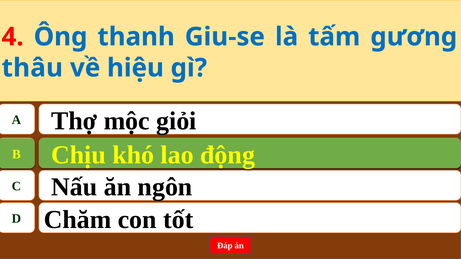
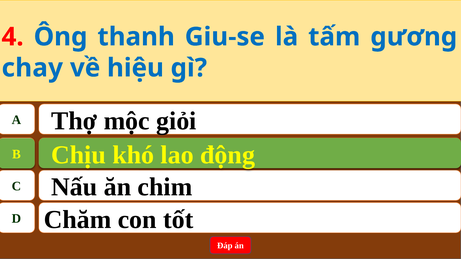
thâu: thâu -> chay (32, 68)
ngôn: ngôn -> chim (165, 187)
